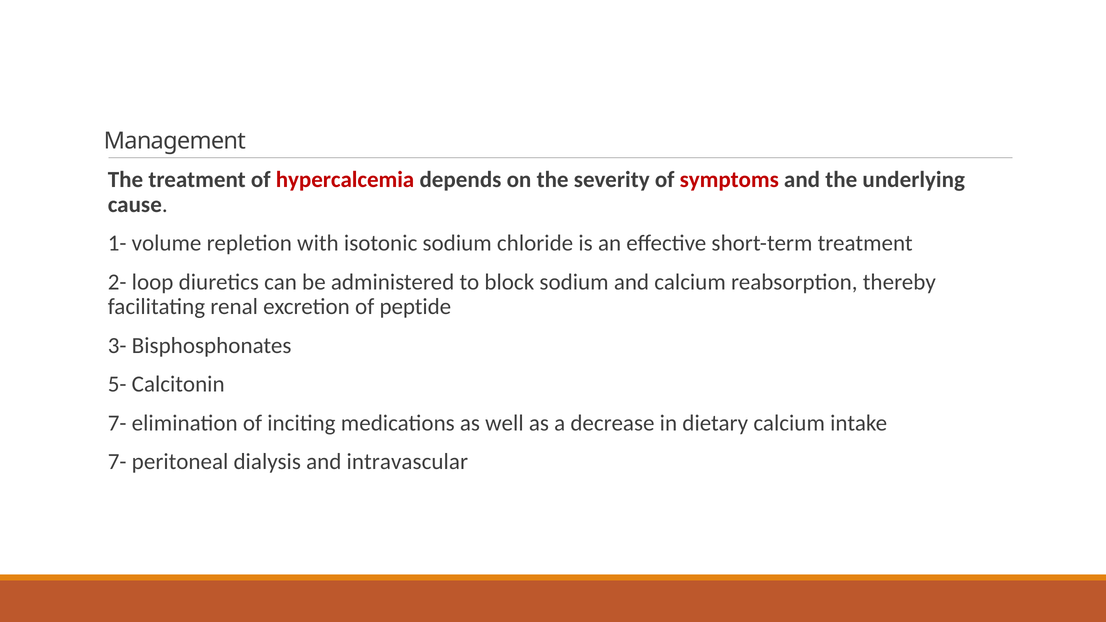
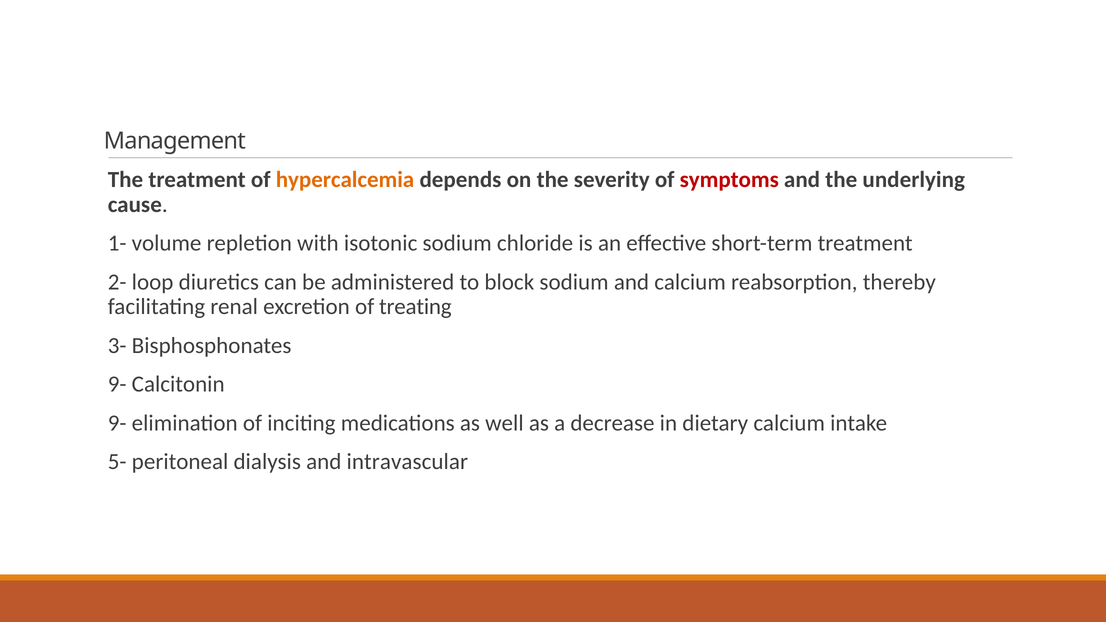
hypercalcemia colour: red -> orange (345, 180)
peptide: peptide -> treating (415, 307)
5-: 5- -> 9- (117, 384)
7-: 7- -> 9- (117, 423)
7-: 7- -> 5- (117, 462)
